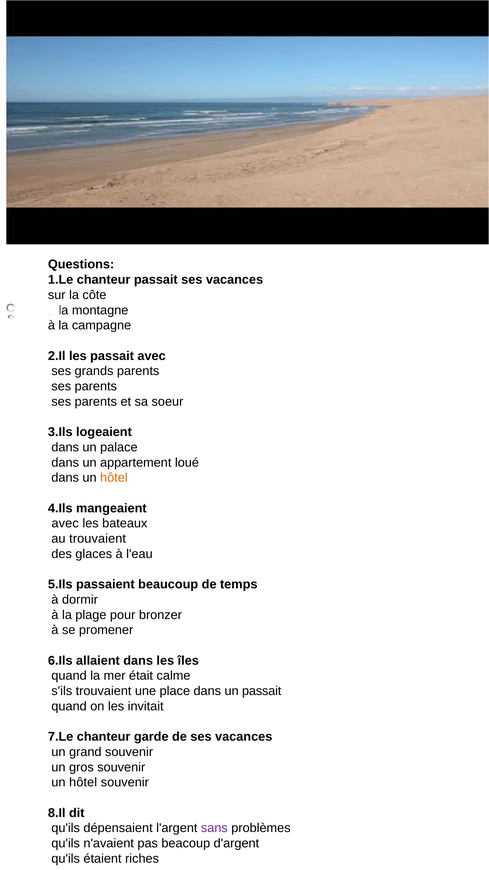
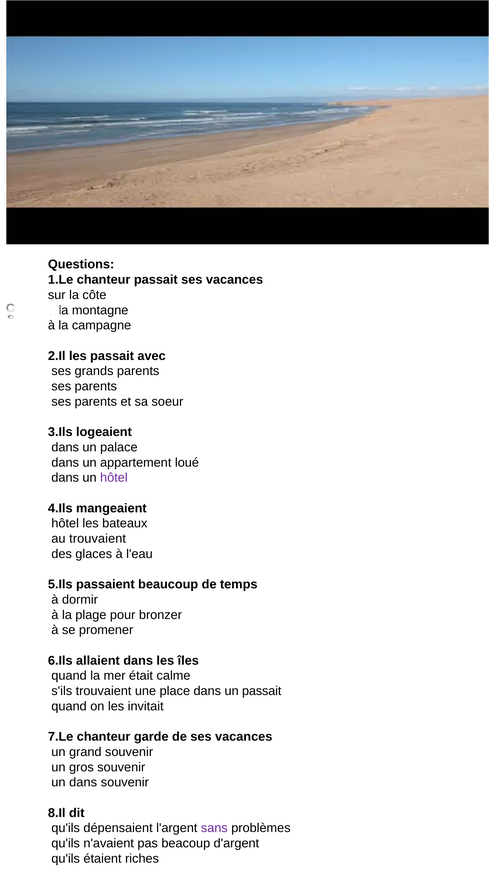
hôtel colour: orange -> purple (114, 477)
avec: avec -> hôtel (65, 523)
hôtel: hôtel -> dans (83, 782)
